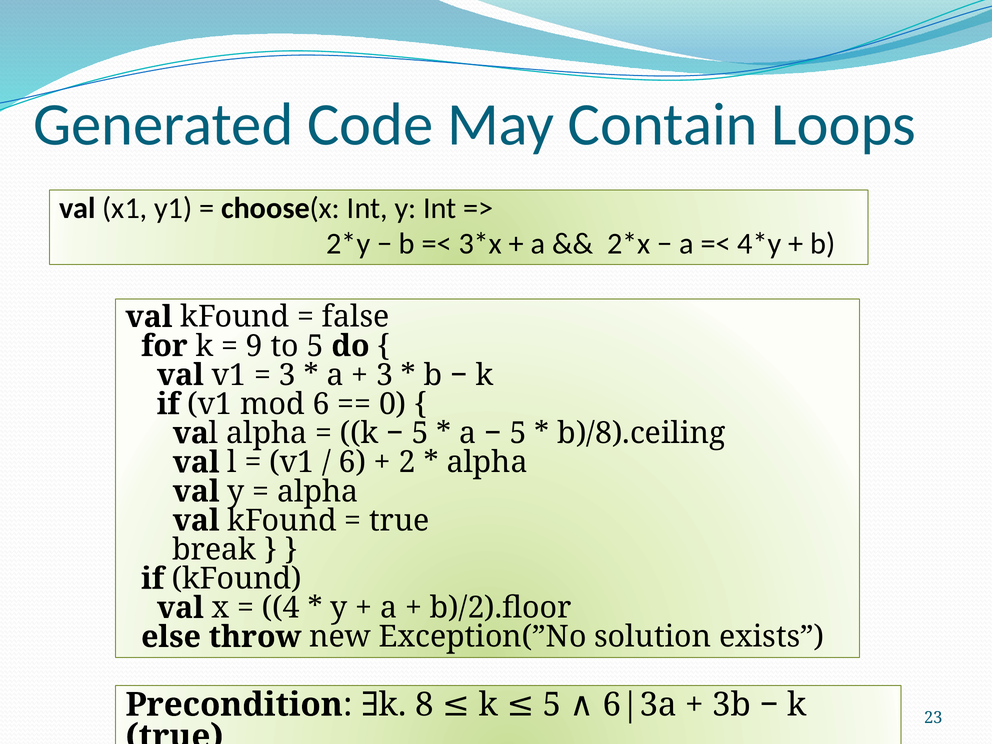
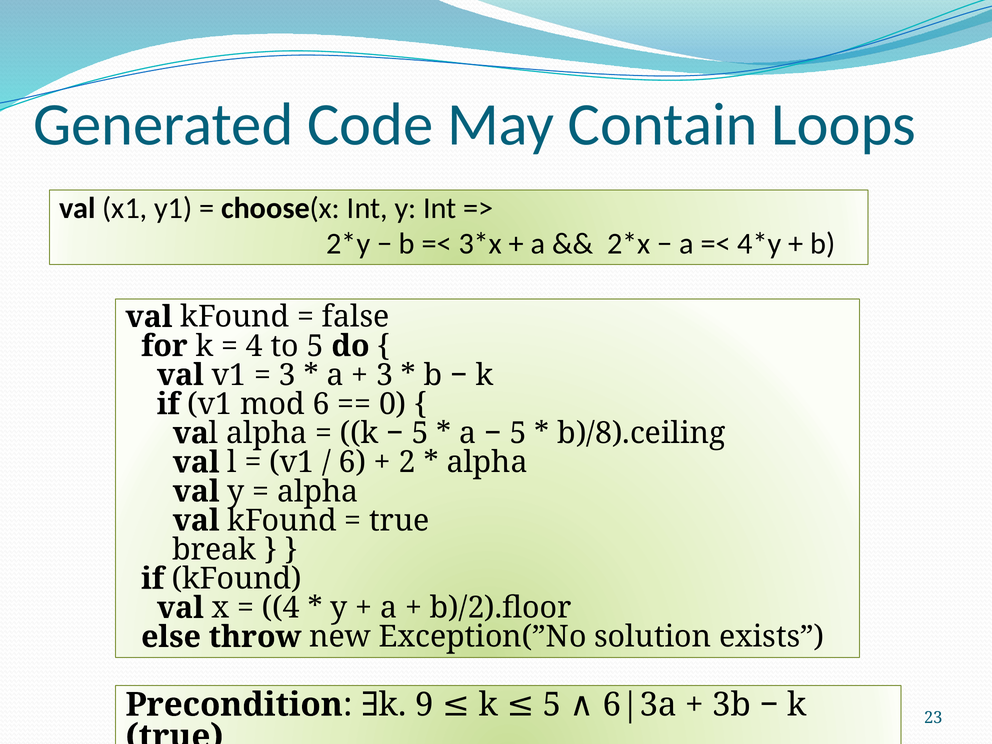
9: 9 -> 4 (254, 346)
8: 8 -> 9 (424, 705)
